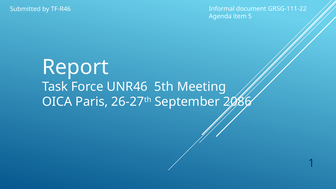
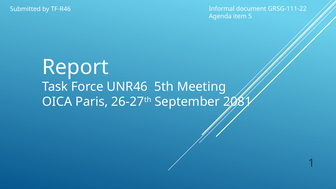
2086: 2086 -> 2081 (237, 102)
